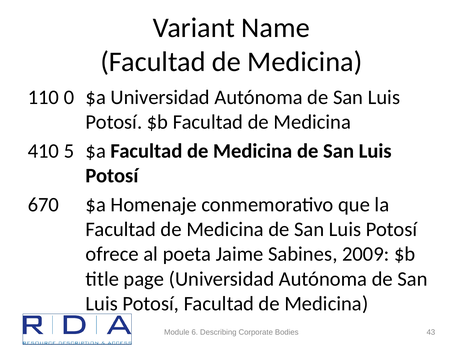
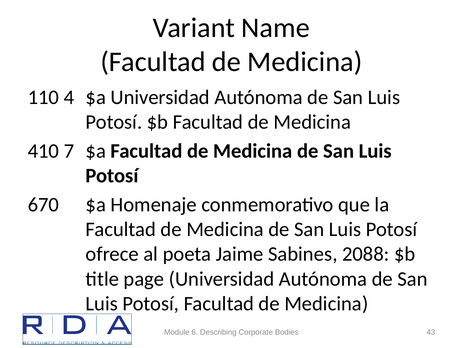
0: 0 -> 4 (69, 97)
5: 5 -> 7 (69, 151)
2009: 2009 -> 2088 (366, 254)
